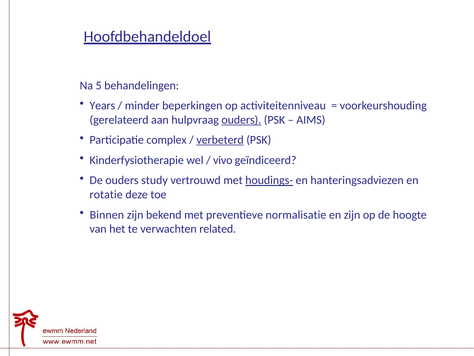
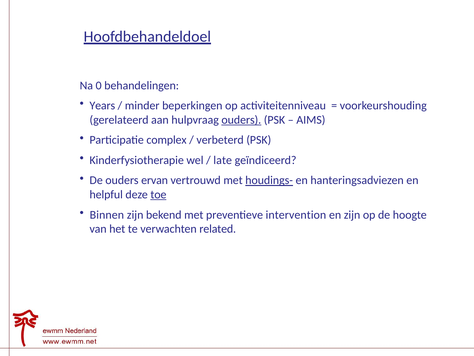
5: 5 -> 0 (99, 85)
verbeterd underline: present -> none (220, 140)
vivo: vivo -> late (223, 160)
study: study -> ervan (155, 180)
rotatie: rotatie -> helpful (106, 194)
toe underline: none -> present (158, 194)
normalisatie: normalisatie -> intervention (296, 215)
